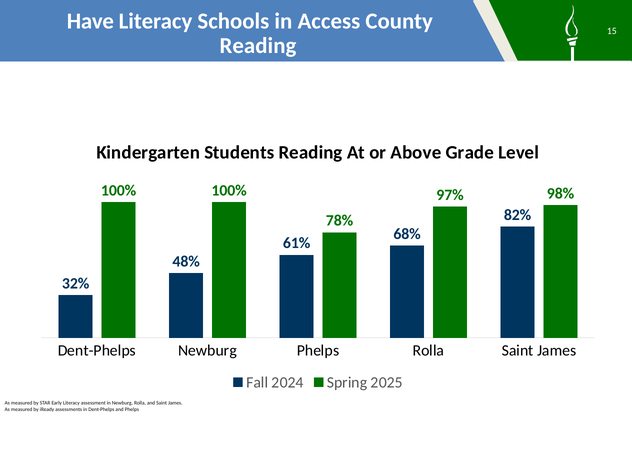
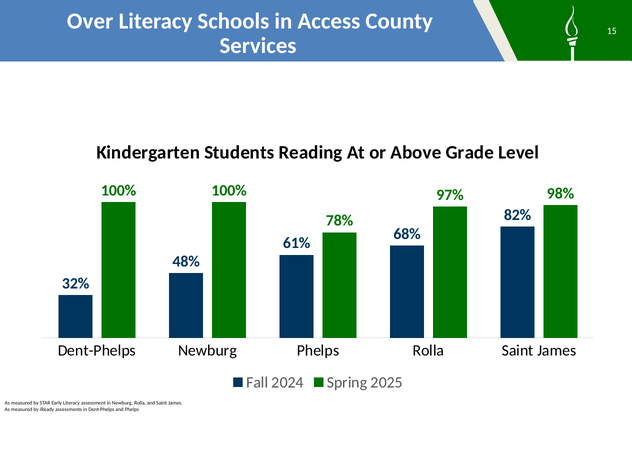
Have: Have -> Over (90, 21)
Reading: Reading -> Services (258, 46)
